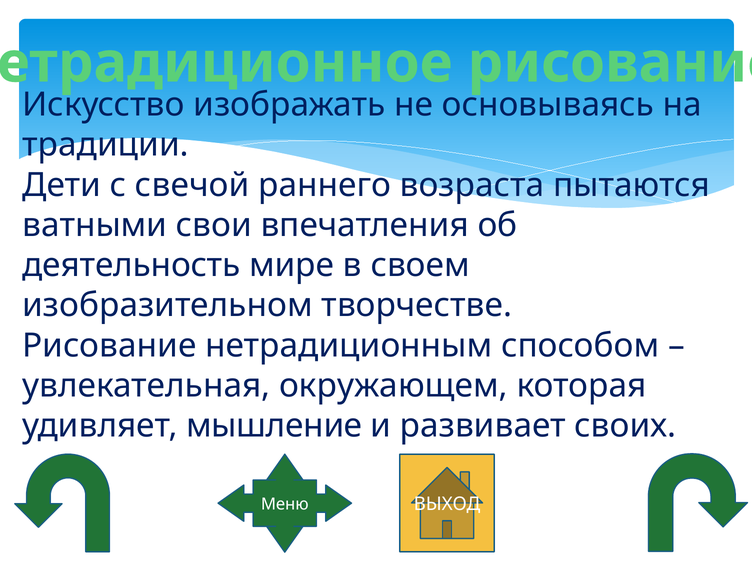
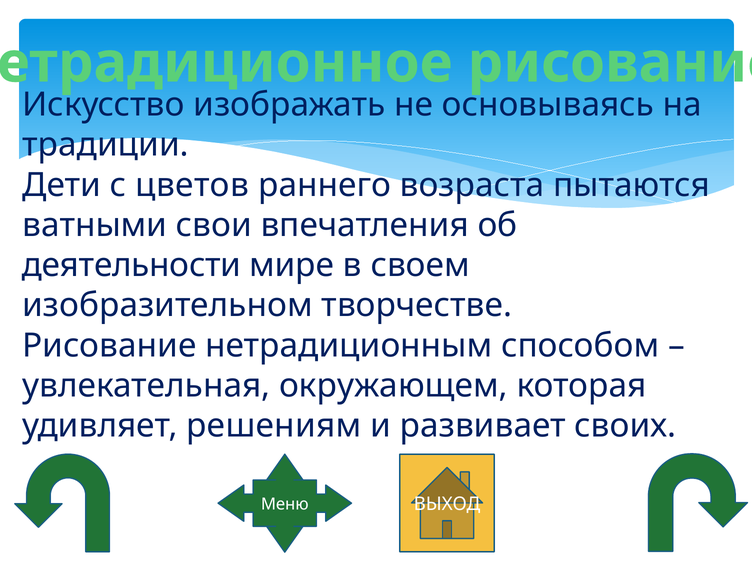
свечой: свечой -> цветов (192, 185)
деятельность: деятельность -> деятельности (131, 265)
мышление: мышление -> решениям (274, 426)
